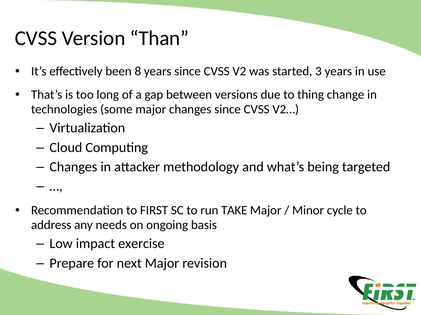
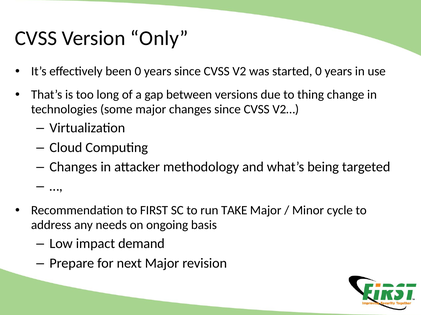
Than: Than -> Only (159, 38)
been 8: 8 -> 0 (138, 71)
started 3: 3 -> 0 (319, 71)
exercise: exercise -> demand (141, 244)
